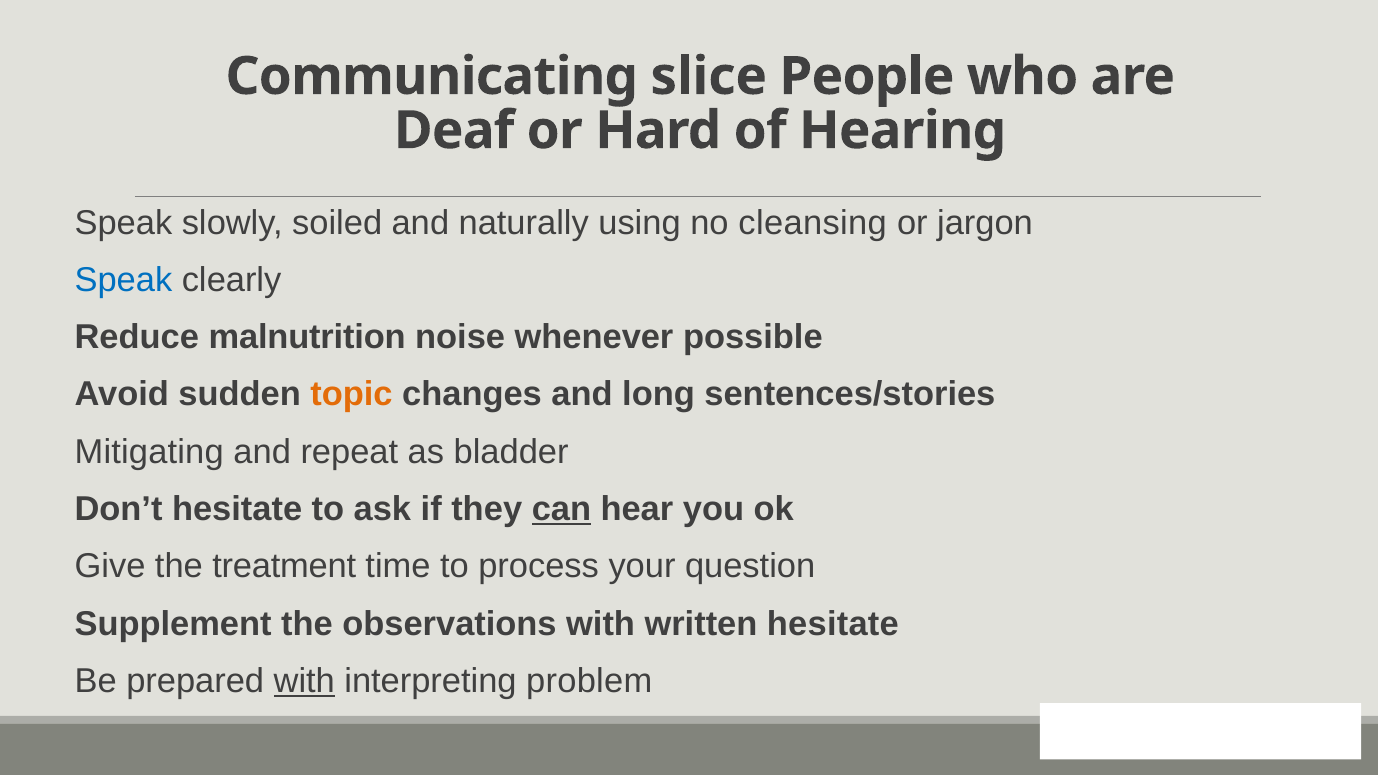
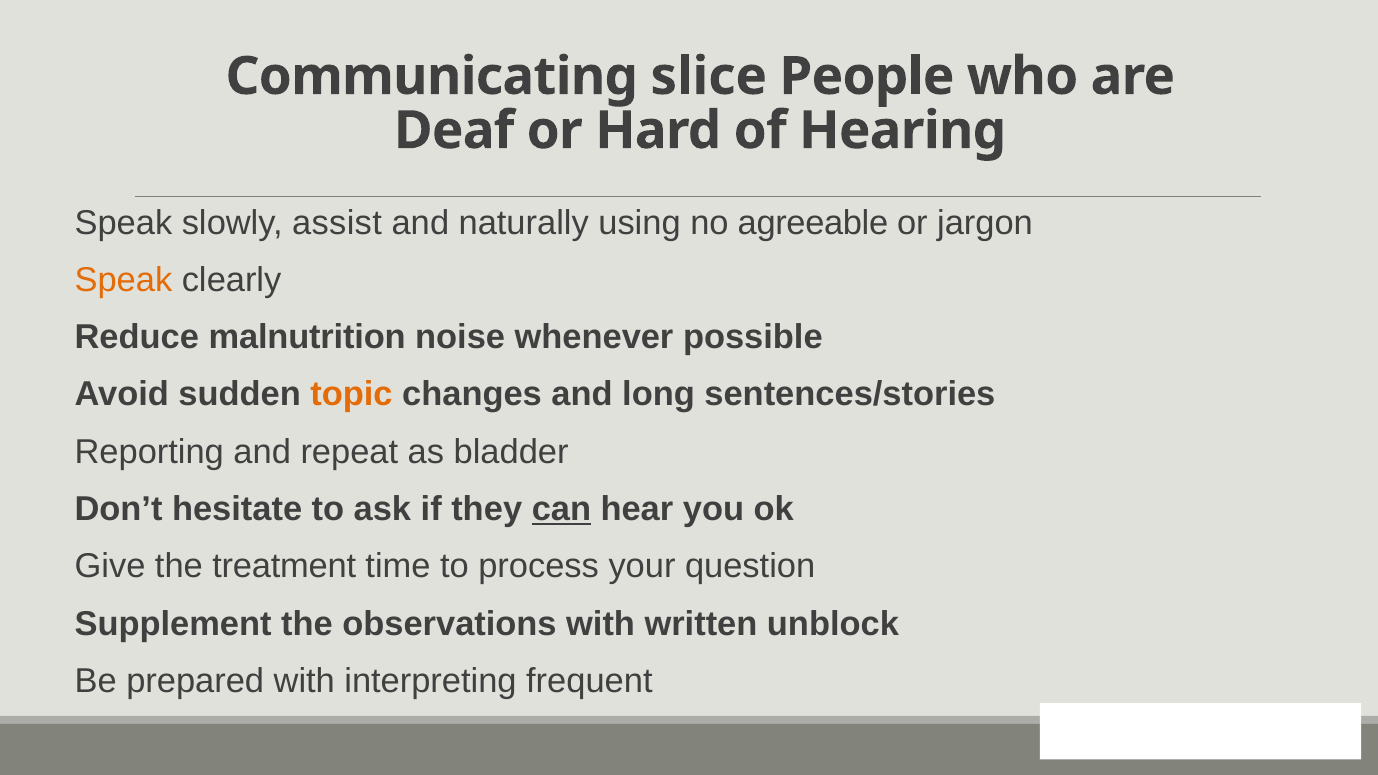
soiled: soiled -> assist (337, 223)
cleansing: cleansing -> agreeable (813, 223)
Speak colour: blue -> orange (123, 280)
Mitigating: Mitigating -> Reporting (149, 452)
written hesitate: hesitate -> unblock (833, 624)
with underline: present -> none (304, 681)
problem: problem -> frequent (589, 681)
